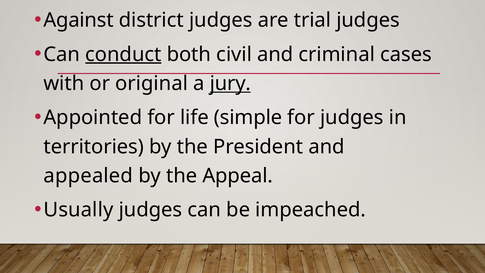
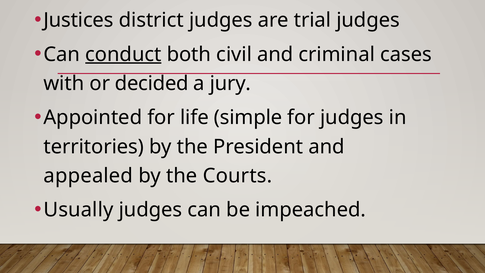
Against: Against -> Justices (79, 20)
original: original -> decided (152, 83)
jury underline: present -> none (230, 83)
Appeal: Appeal -> Courts (238, 176)
